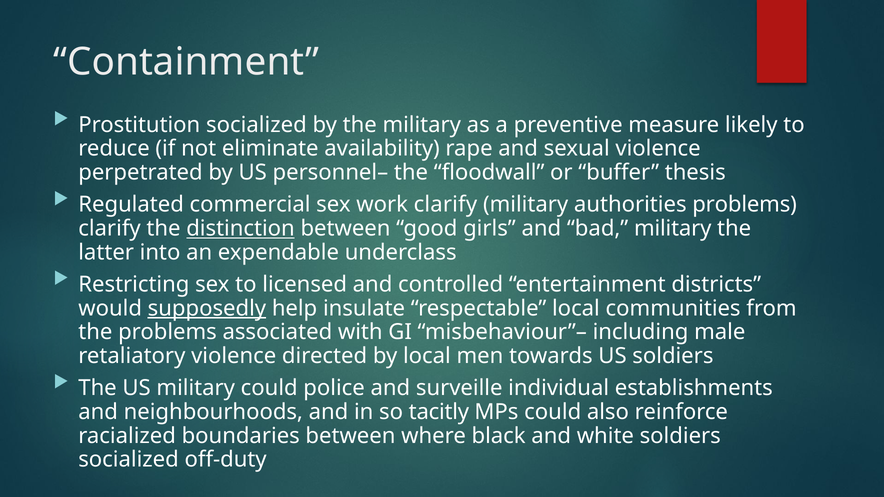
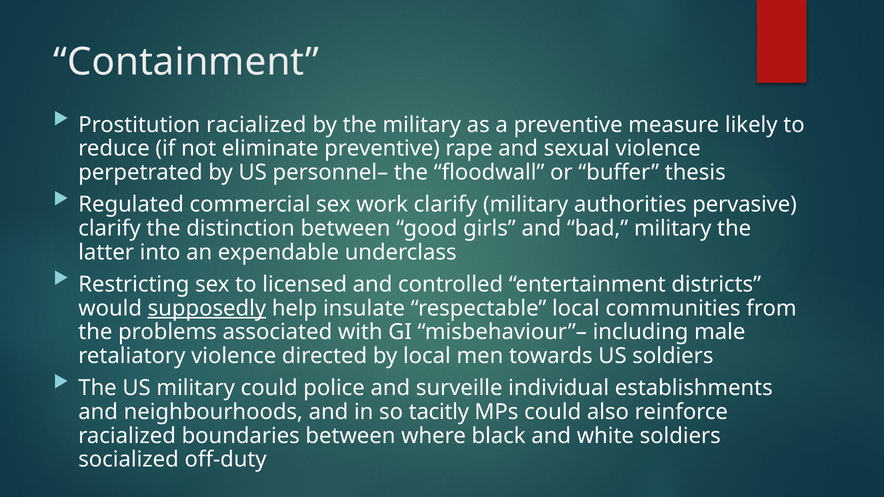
Prostitution socialized: socialized -> racialized (256, 125)
eliminate availability: availability -> preventive (382, 149)
authorities problems: problems -> pervasive (745, 205)
distinction underline: present -> none (241, 229)
